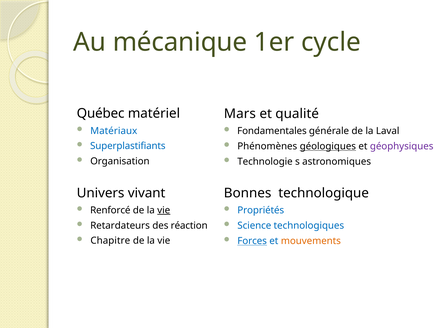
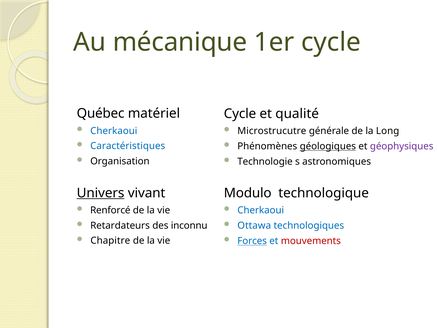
Mars: Mars -> Cycle (240, 114)
Matériaux: Matériaux -> Cherkaoui (114, 131)
Fondamentales: Fondamentales -> Microstrucutre (272, 131)
Laval: Laval -> Long (388, 131)
Superplastifiants: Superplastifiants -> Caractéristiques (128, 146)
Univers underline: none -> present (101, 193)
Bonnes: Bonnes -> Modulo (248, 193)
vie underline: present -> none (164, 211)
Propriétés: Propriétés -> Cherkaoui (261, 211)
réaction: réaction -> inconnu (189, 226)
Science: Science -> Ottawa (254, 226)
mouvements colour: orange -> red (311, 241)
